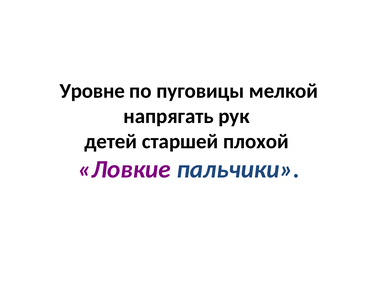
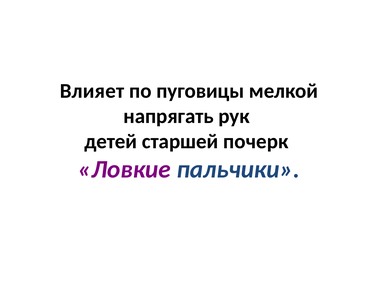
Уровне: Уровне -> Влияет (92, 91)
плохой: плохой -> почерк (256, 141)
